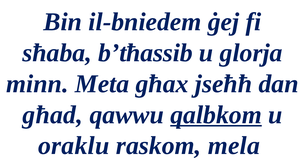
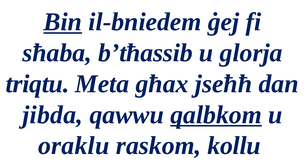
Bin underline: none -> present (63, 22)
minn: minn -> triqtu (37, 84)
għad: għad -> jibda (53, 115)
mela: mela -> kollu (234, 146)
